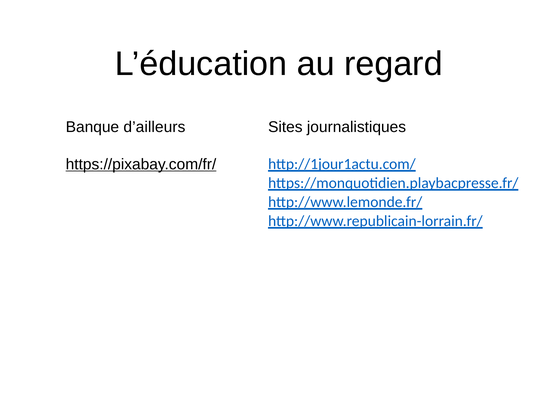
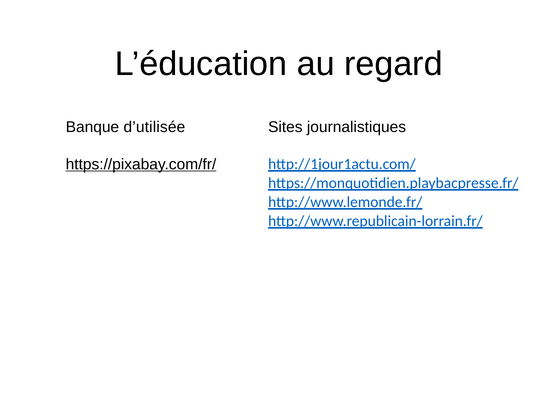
d’ailleurs: d’ailleurs -> d’utilisée (154, 127)
